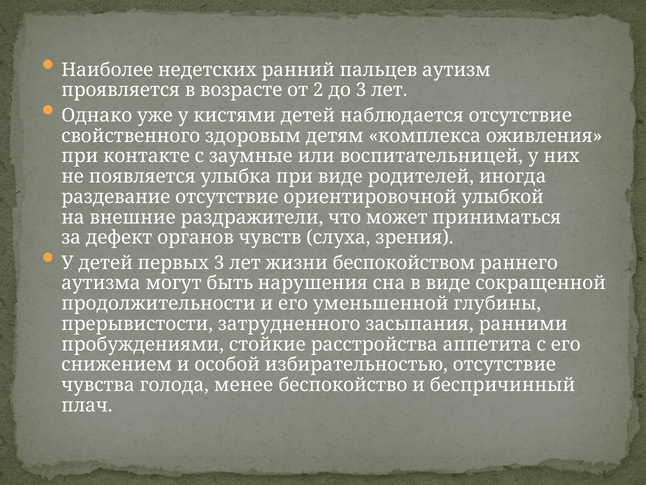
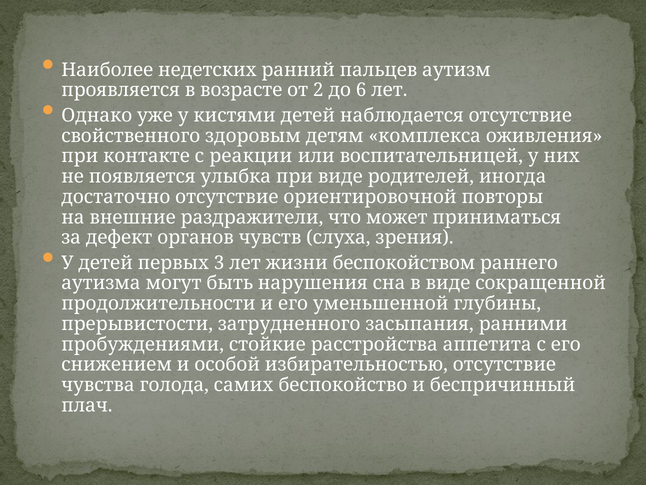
до 3: 3 -> 6 (361, 90)
заумные: заумные -> реакции (251, 156)
раздевание: раздевание -> достаточно (116, 197)
улыбкой: улыбкой -> повторы (502, 197)
менее: менее -> самих (244, 385)
